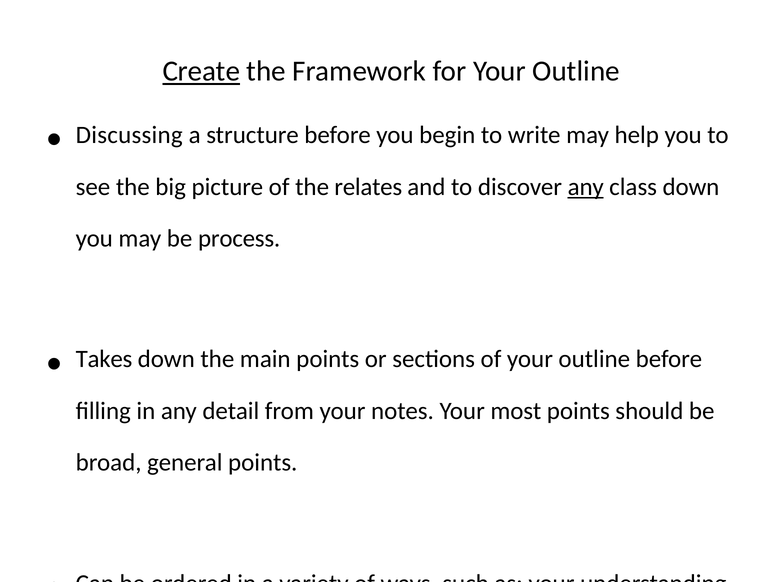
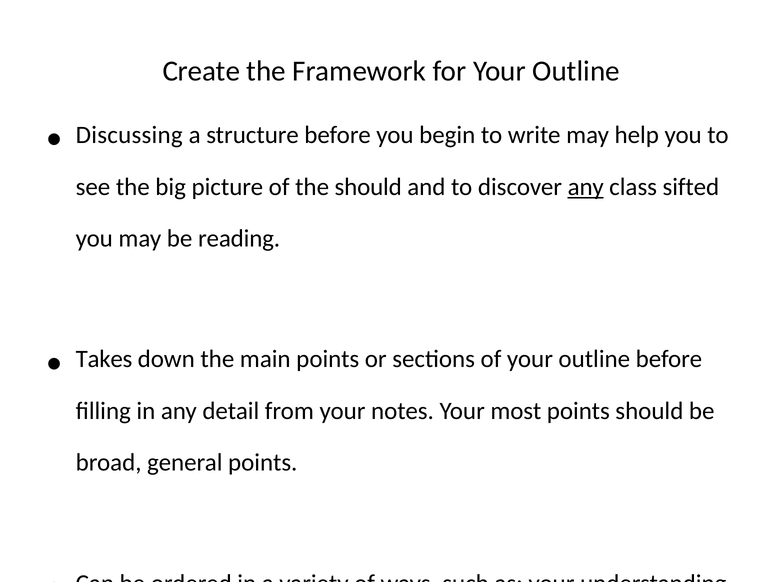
Create underline: present -> none (201, 71)
the relates: relates -> should (368, 187)
class down: down -> sifted (691, 187)
process: process -> reading (239, 239)
